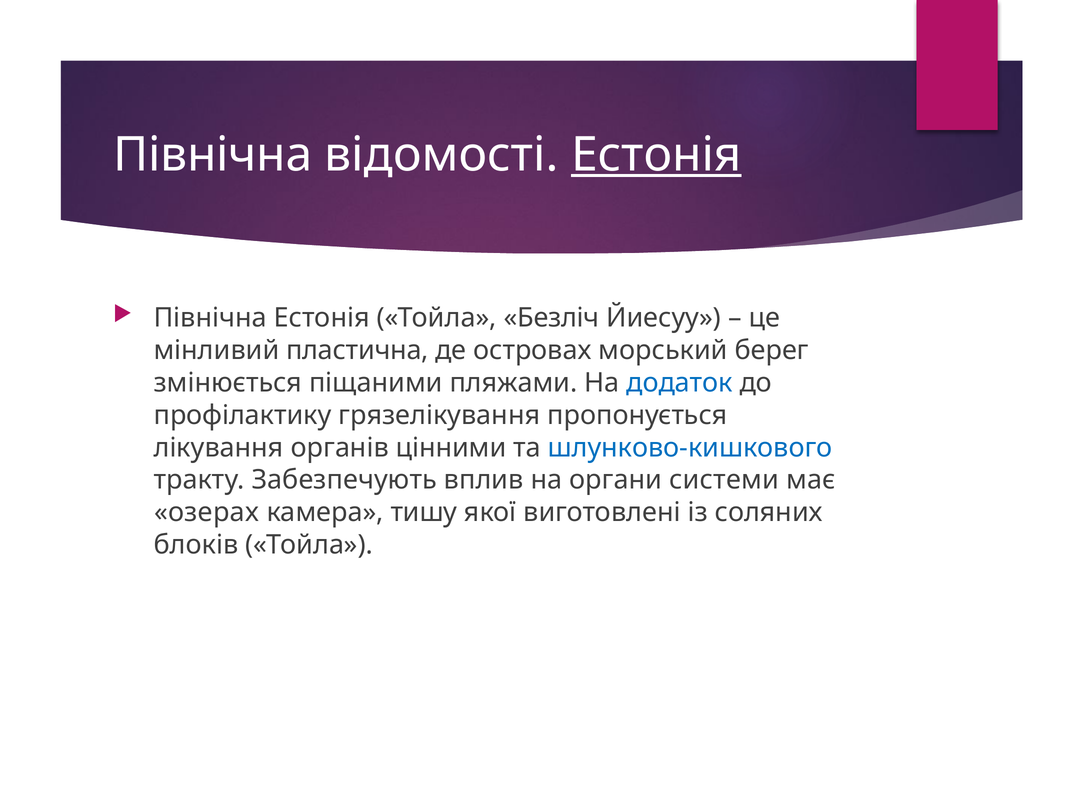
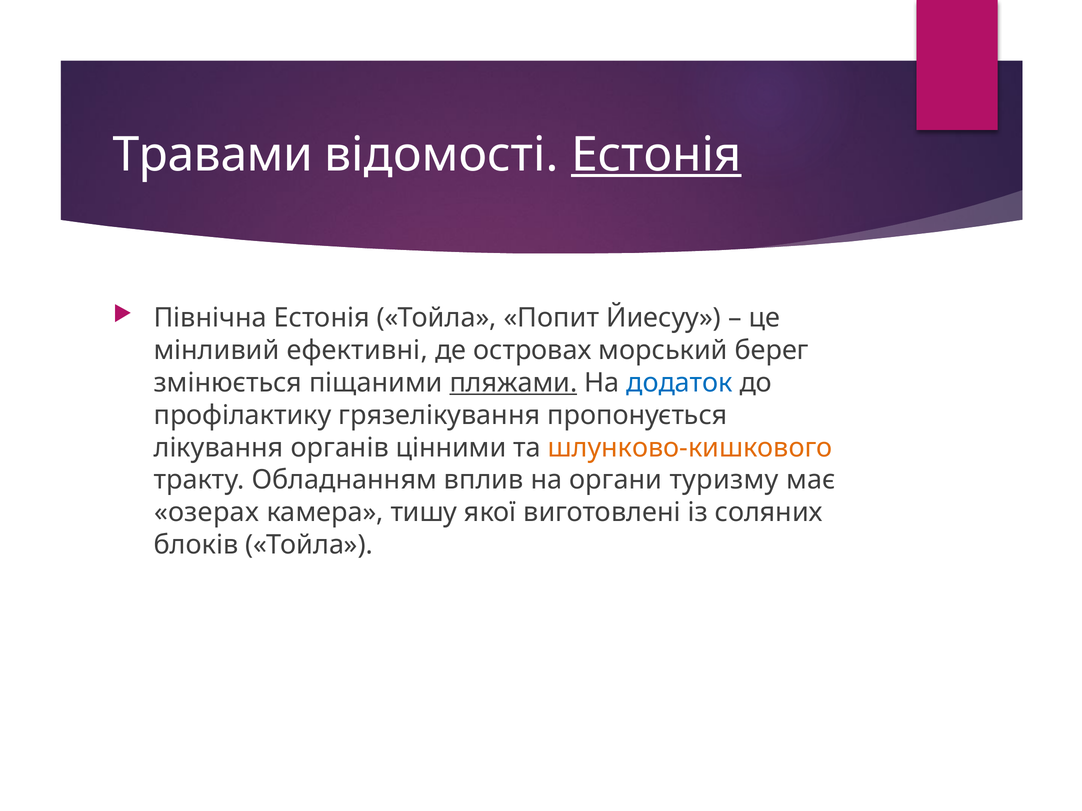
Північна: Північна -> Травами (213, 155)
Безліч: Безліч -> Попит (551, 318)
пластична: пластична -> ефективні (357, 351)
пляжами underline: none -> present (513, 383)
шлунково-кишкового colour: blue -> orange (690, 448)
Забезпечують: Забезпечують -> Обладнанням (344, 480)
системи: системи -> туризму (724, 480)
